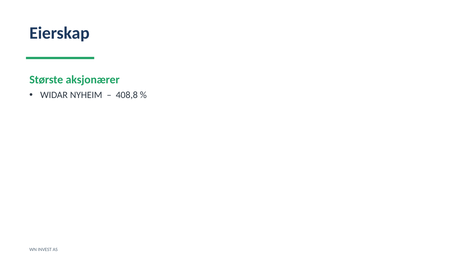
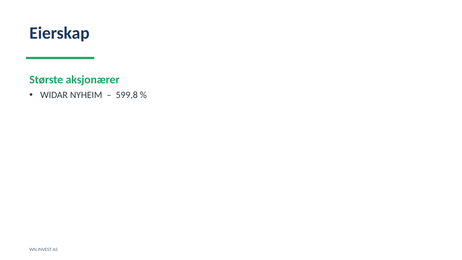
408,8: 408,8 -> 599,8 (127, 95)
